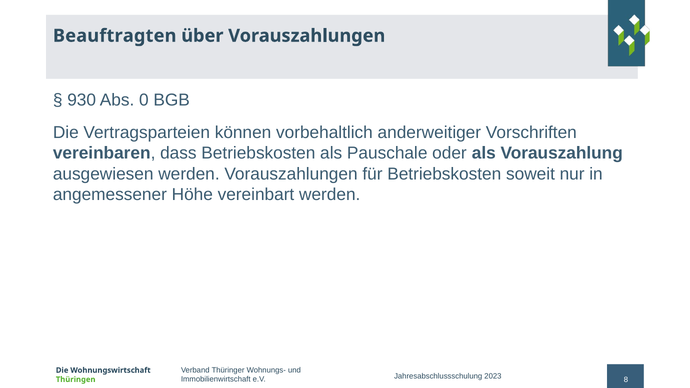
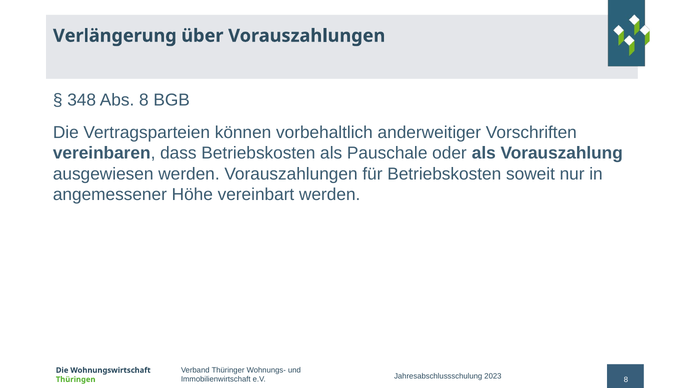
Beauftragten: Beauftragten -> Verlängerung (115, 36)
930: 930 -> 348 (82, 100)
Abs 0: 0 -> 8 (144, 100)
